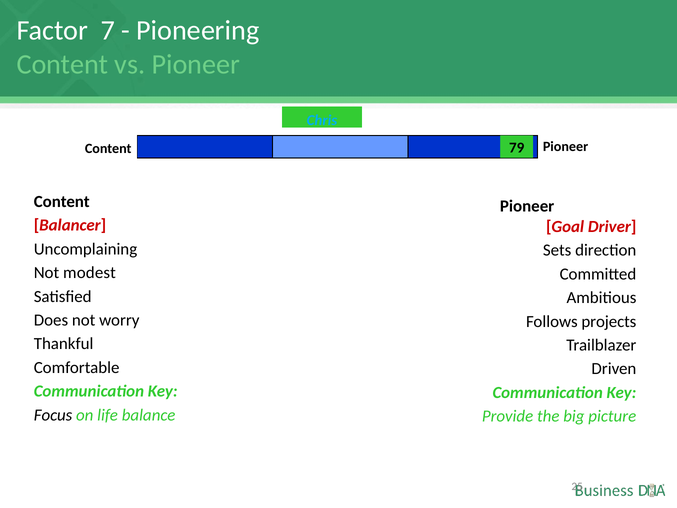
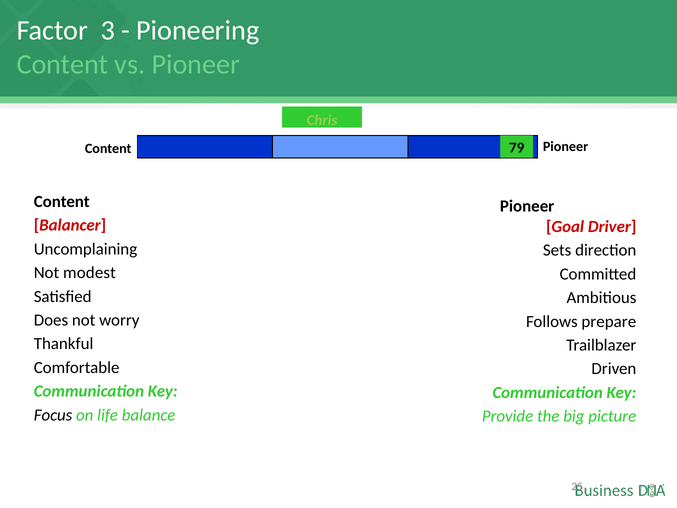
7: 7 -> 3 (108, 30)
Chris colour: light blue -> light green (322, 120)
projects: projects -> prepare (609, 321)
